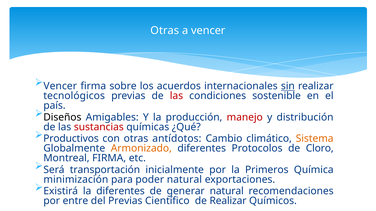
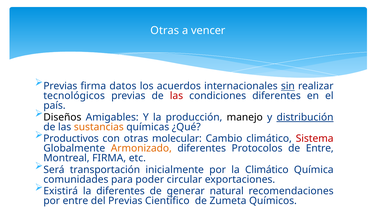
Vencer: Vencer -> Previas (60, 86)
sobre: sobre -> datos (123, 86)
condiciones sostenible: sostenible -> diferentes (277, 96)
manejo colour: red -> black (245, 117)
distribución underline: none -> present (305, 117)
sustancias colour: red -> orange (99, 127)
antídotos: antídotos -> molecular (177, 139)
Sistema colour: orange -> red (315, 139)
de Cloro: Cloro -> Entre (320, 149)
la Primeros: Primeros -> Climático (267, 170)
minimización: minimización -> comunidades (76, 180)
poder natural: natural -> circular (184, 180)
de Realizar: Realizar -> Zumeta (228, 201)
